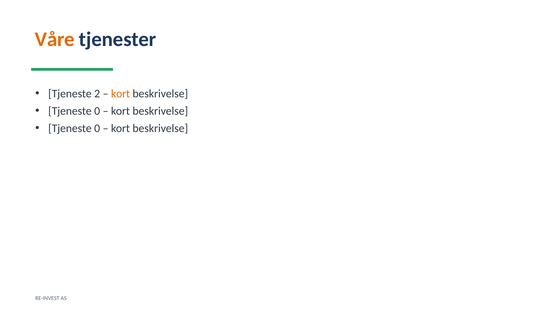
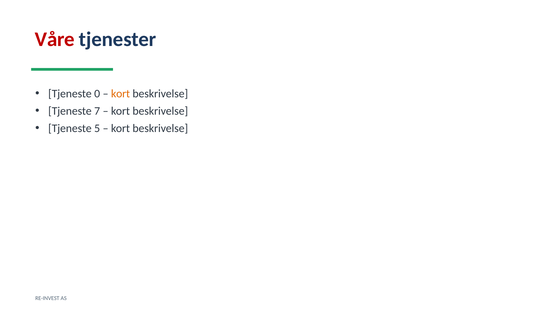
Våre colour: orange -> red (55, 40)
2: 2 -> 0 (97, 94)
0: 0 -> 7 (97, 111)
0: 0 -> 5 (97, 128)
